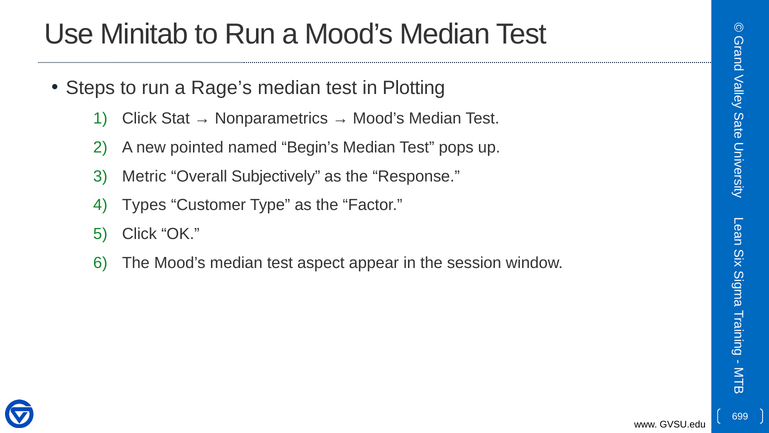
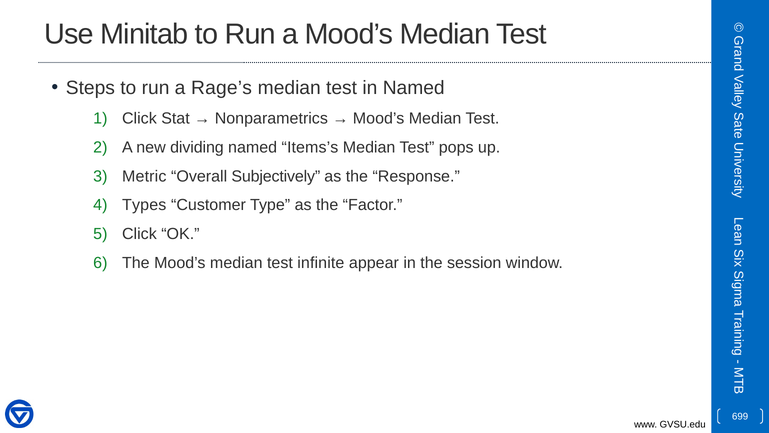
in Plotting: Plotting -> Named (414, 88)
pointed: pointed -> dividing (197, 147)
Begin’s: Begin’s -> Items’s (310, 147)
aspect: aspect -> infinite (321, 263)
